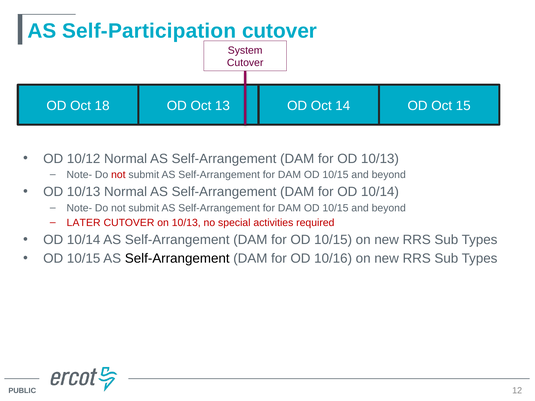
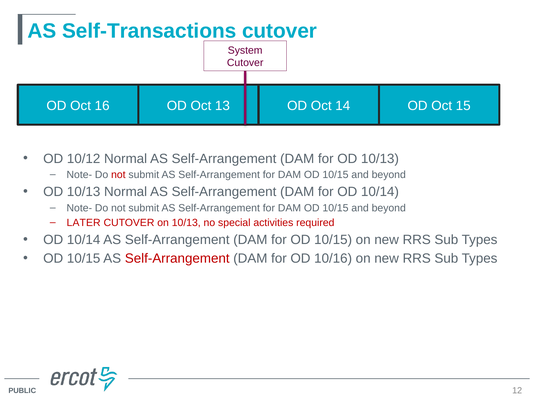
Self-Participation: Self-Participation -> Self-Transactions (149, 31)
18: 18 -> 16 (102, 106)
Self-Arrangement colour: black -> red (177, 259)
